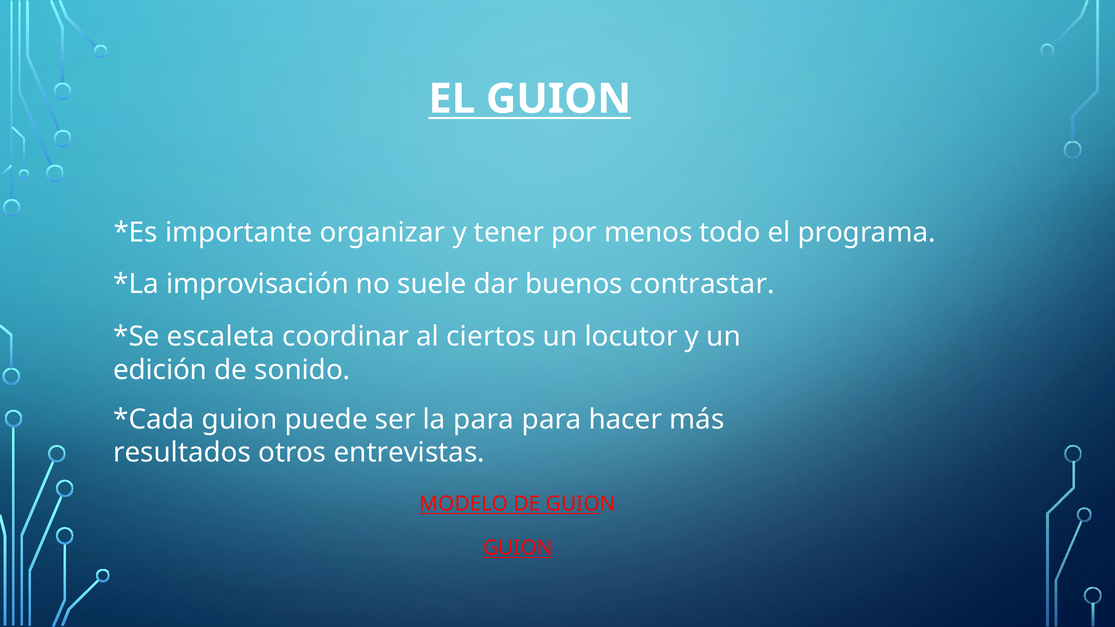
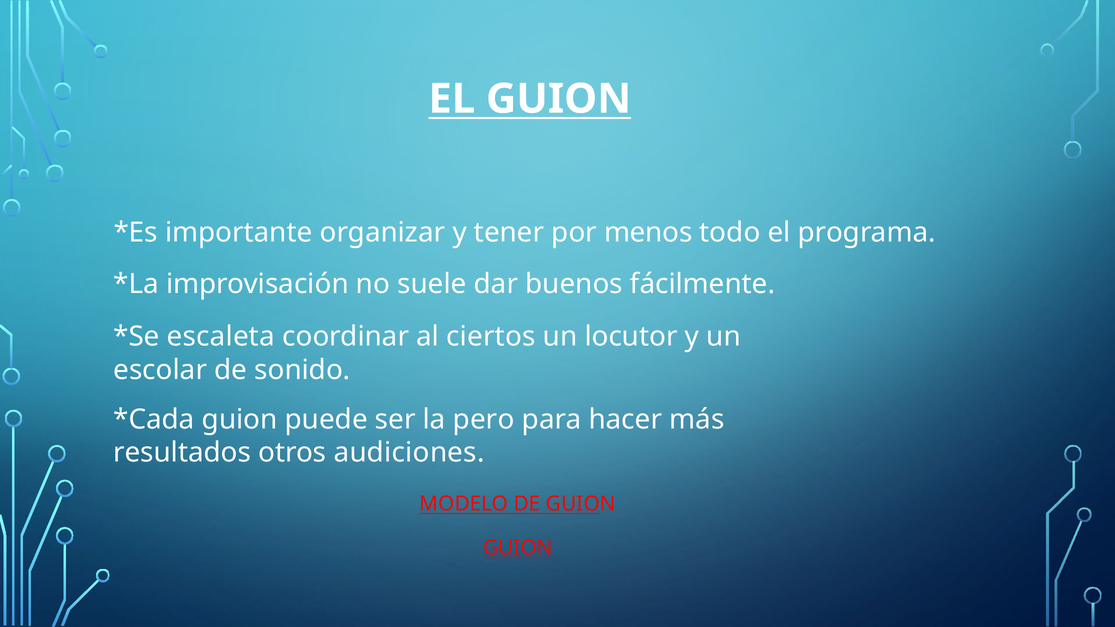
contrastar: contrastar -> fácilmente (703, 284)
edición: edición -> escolar (160, 370)
la para: para -> pero (484, 419)
entrevistas: entrevistas -> audiciones (409, 453)
